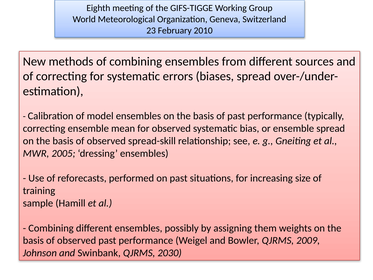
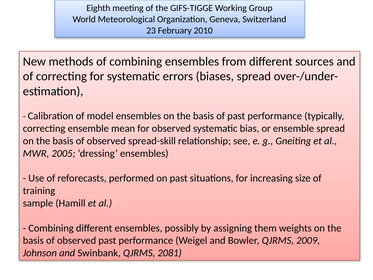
2030: 2030 -> 2081 (170, 253)
